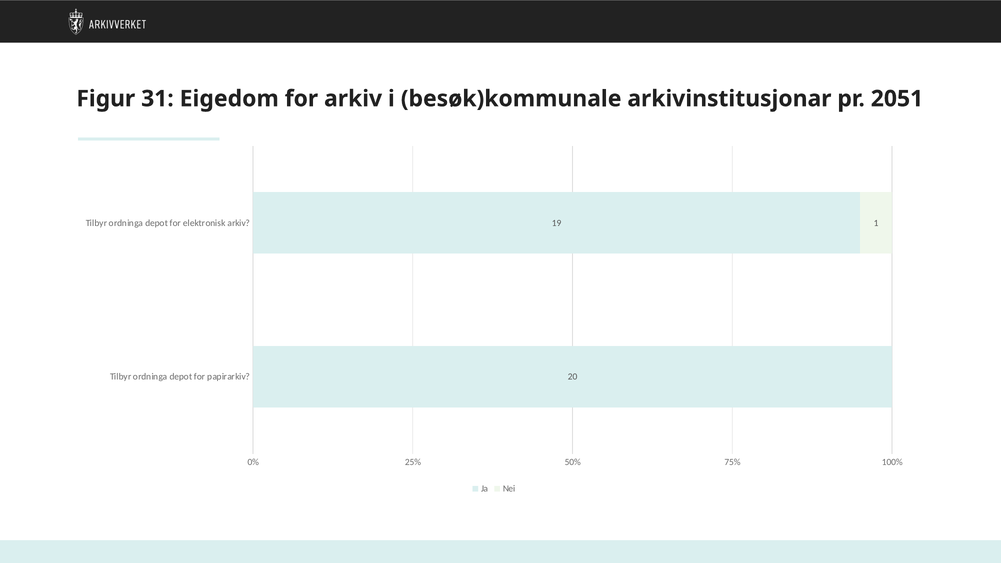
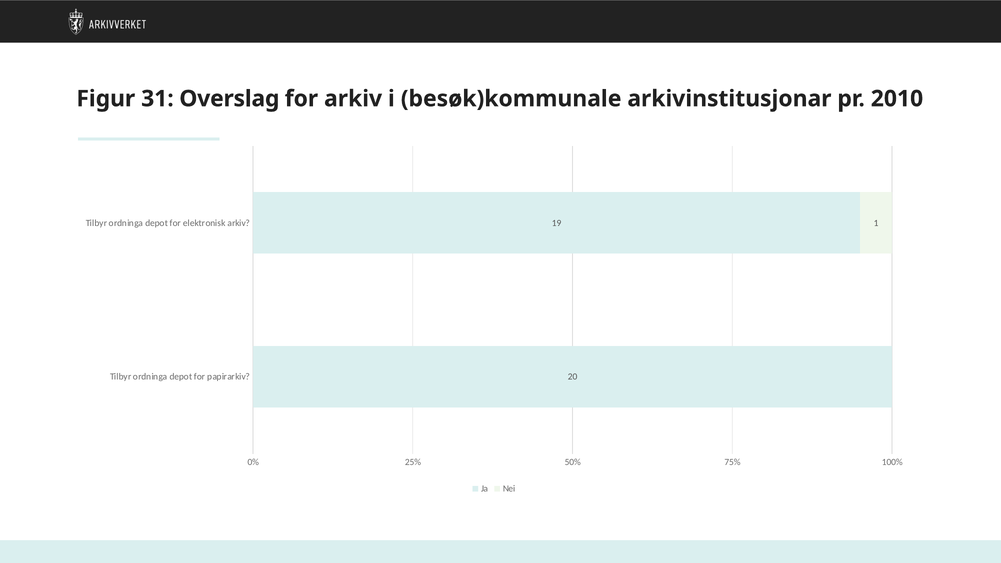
Eigedom: Eigedom -> Overslag (229, 99)
2051: 2051 -> 2010 (897, 99)
